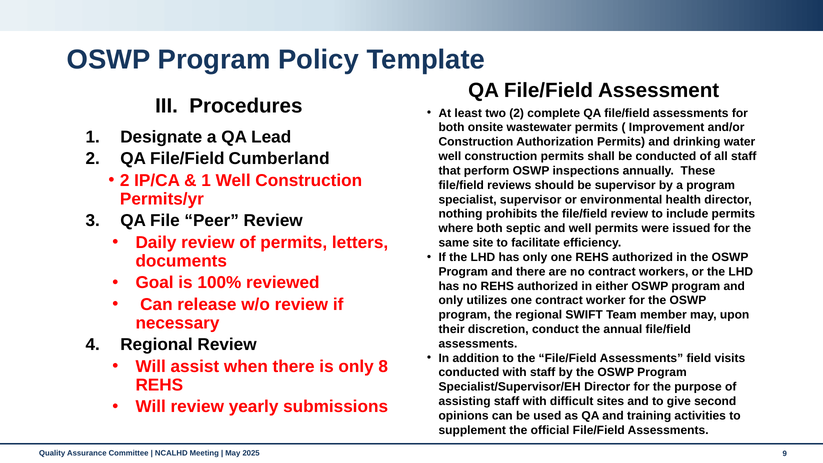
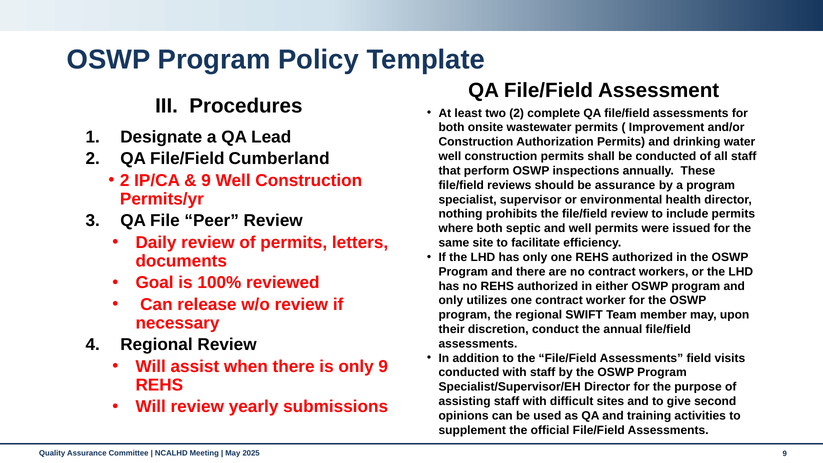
1: 1 -> 9 (206, 180)
be supervisor: supervisor -> assurance (625, 185)
only 8: 8 -> 9 (383, 366)
